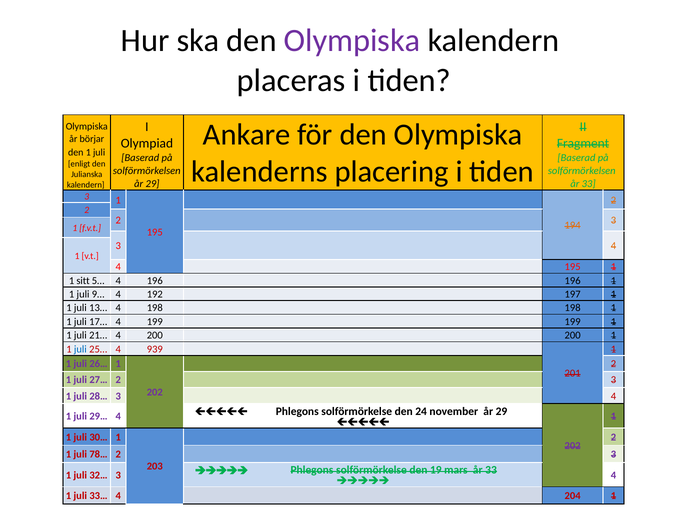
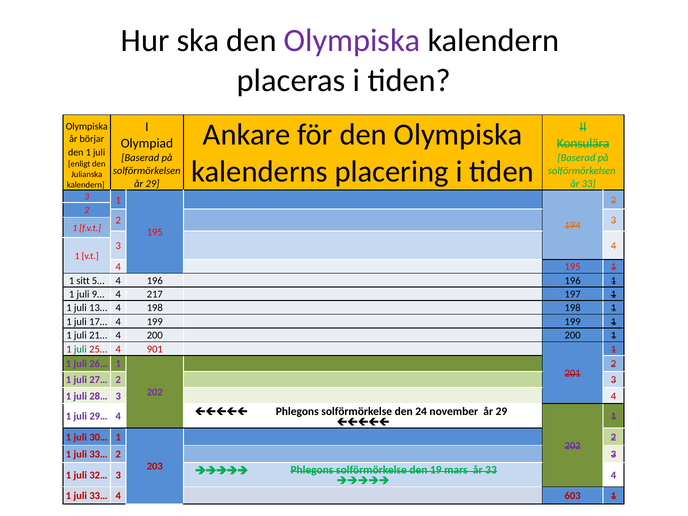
Fragment: Fragment -> Konsulära (583, 143)
192: 192 -> 217 (155, 294)
juli colour: blue -> green (80, 349)
939: 939 -> 901 (155, 349)
78…: 78… -> 33… (98, 454)
204: 204 -> 603 (573, 496)
